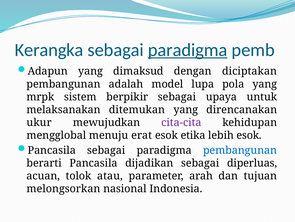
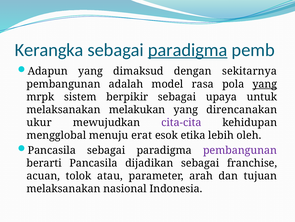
diciptakan: diciptakan -> sekitarnya (250, 71)
lupa: lupa -> rasa (203, 84)
yang underline: none -> present (265, 84)
ditemukan: ditemukan -> melakukan (137, 109)
lebih esok: esok -> oleh (249, 135)
pembangunan colour: blue -> purple (240, 150)
diperluas: diperluas -> franchise (252, 163)
melongsorkan: melongsorkan -> melaksanakan (63, 188)
